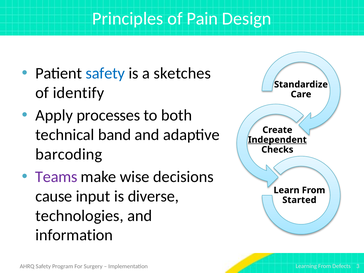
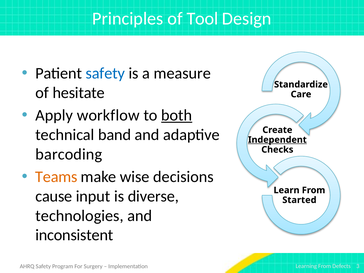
Pain: Pain -> Tool (202, 19)
sketches: sketches -> measure (182, 73)
identify: identify -> hesitate (79, 93)
processes: processes -> workflow (108, 115)
both underline: none -> present (177, 115)
Teams colour: purple -> orange (56, 177)
information: information -> inconsistent (74, 235)
